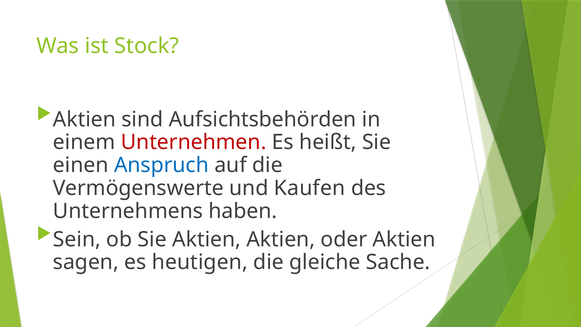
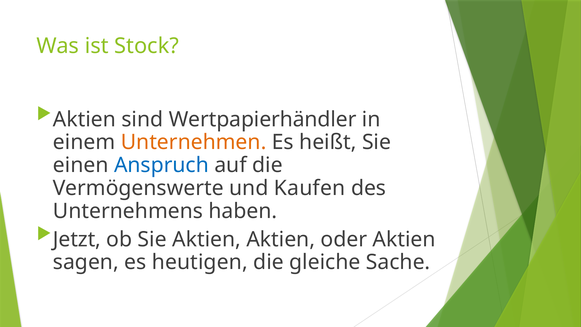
Aufsichtsbehörden: Aufsichtsbehörden -> Wertpapierhändler (263, 119)
Unternehmen colour: red -> orange (194, 142)
Sein: Sein -> Jetzt (77, 239)
